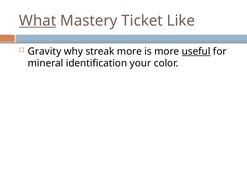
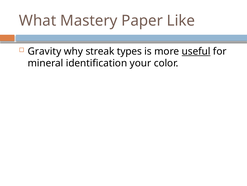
What underline: present -> none (38, 21)
Ticket: Ticket -> Paper (142, 21)
streak more: more -> types (129, 51)
